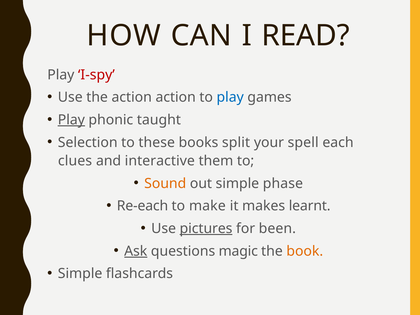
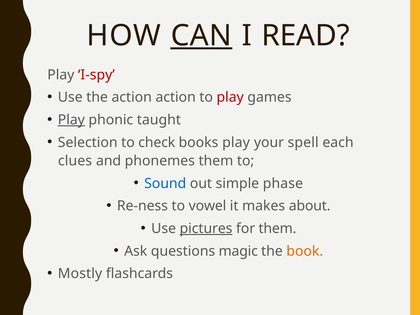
CAN underline: none -> present (201, 36)
play colour: blue -> red (230, 97)
these: these -> check (157, 142)
books split: split -> play (236, 142)
interactive: interactive -> phonemes (160, 161)
Sound colour: orange -> blue (165, 183)
Re-each: Re-each -> Re-ness (142, 206)
make: make -> vowel (208, 206)
learnt: learnt -> about (310, 206)
for been: been -> them (277, 229)
Ask underline: present -> none (136, 251)
Simple: Simple -> Mostly (80, 274)
